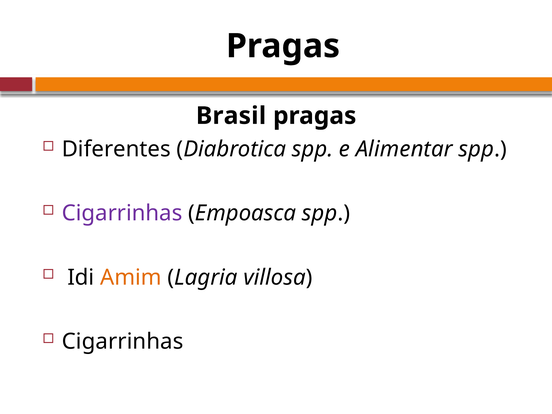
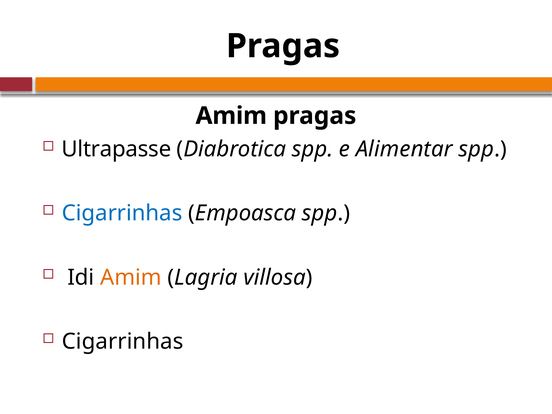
Brasil: Brasil -> Amim (231, 116)
Diferentes: Diferentes -> Ultrapasse (116, 149)
Cigarrinhas colour: purple -> blue (122, 213)
